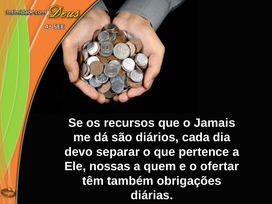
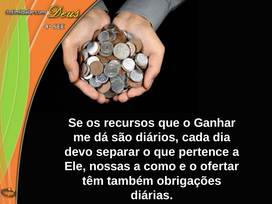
Jamais: Jamais -> Ganhar (215, 123)
quem: quem -> como (160, 166)
